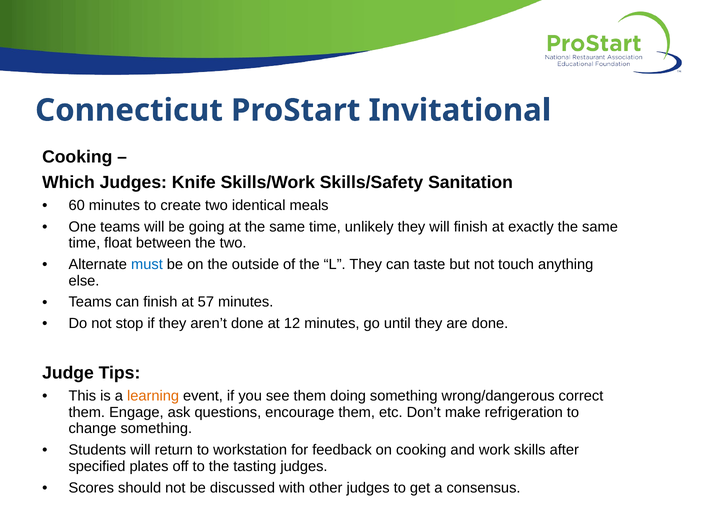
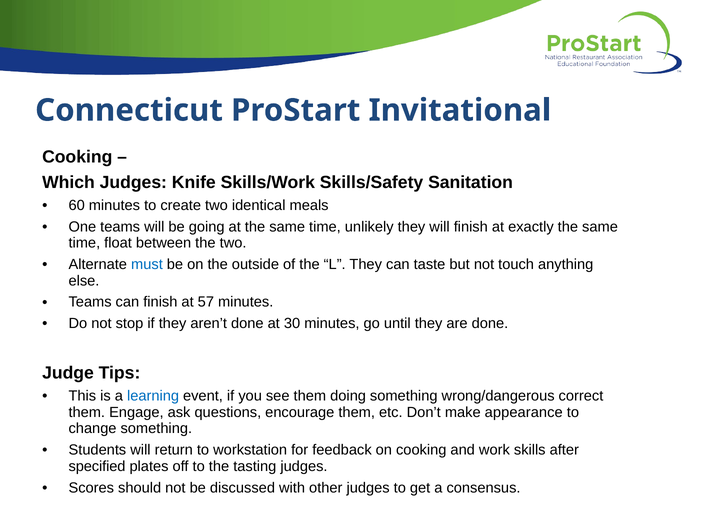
12: 12 -> 30 (292, 323)
learning colour: orange -> blue (153, 395)
refrigeration: refrigeration -> appearance (524, 412)
